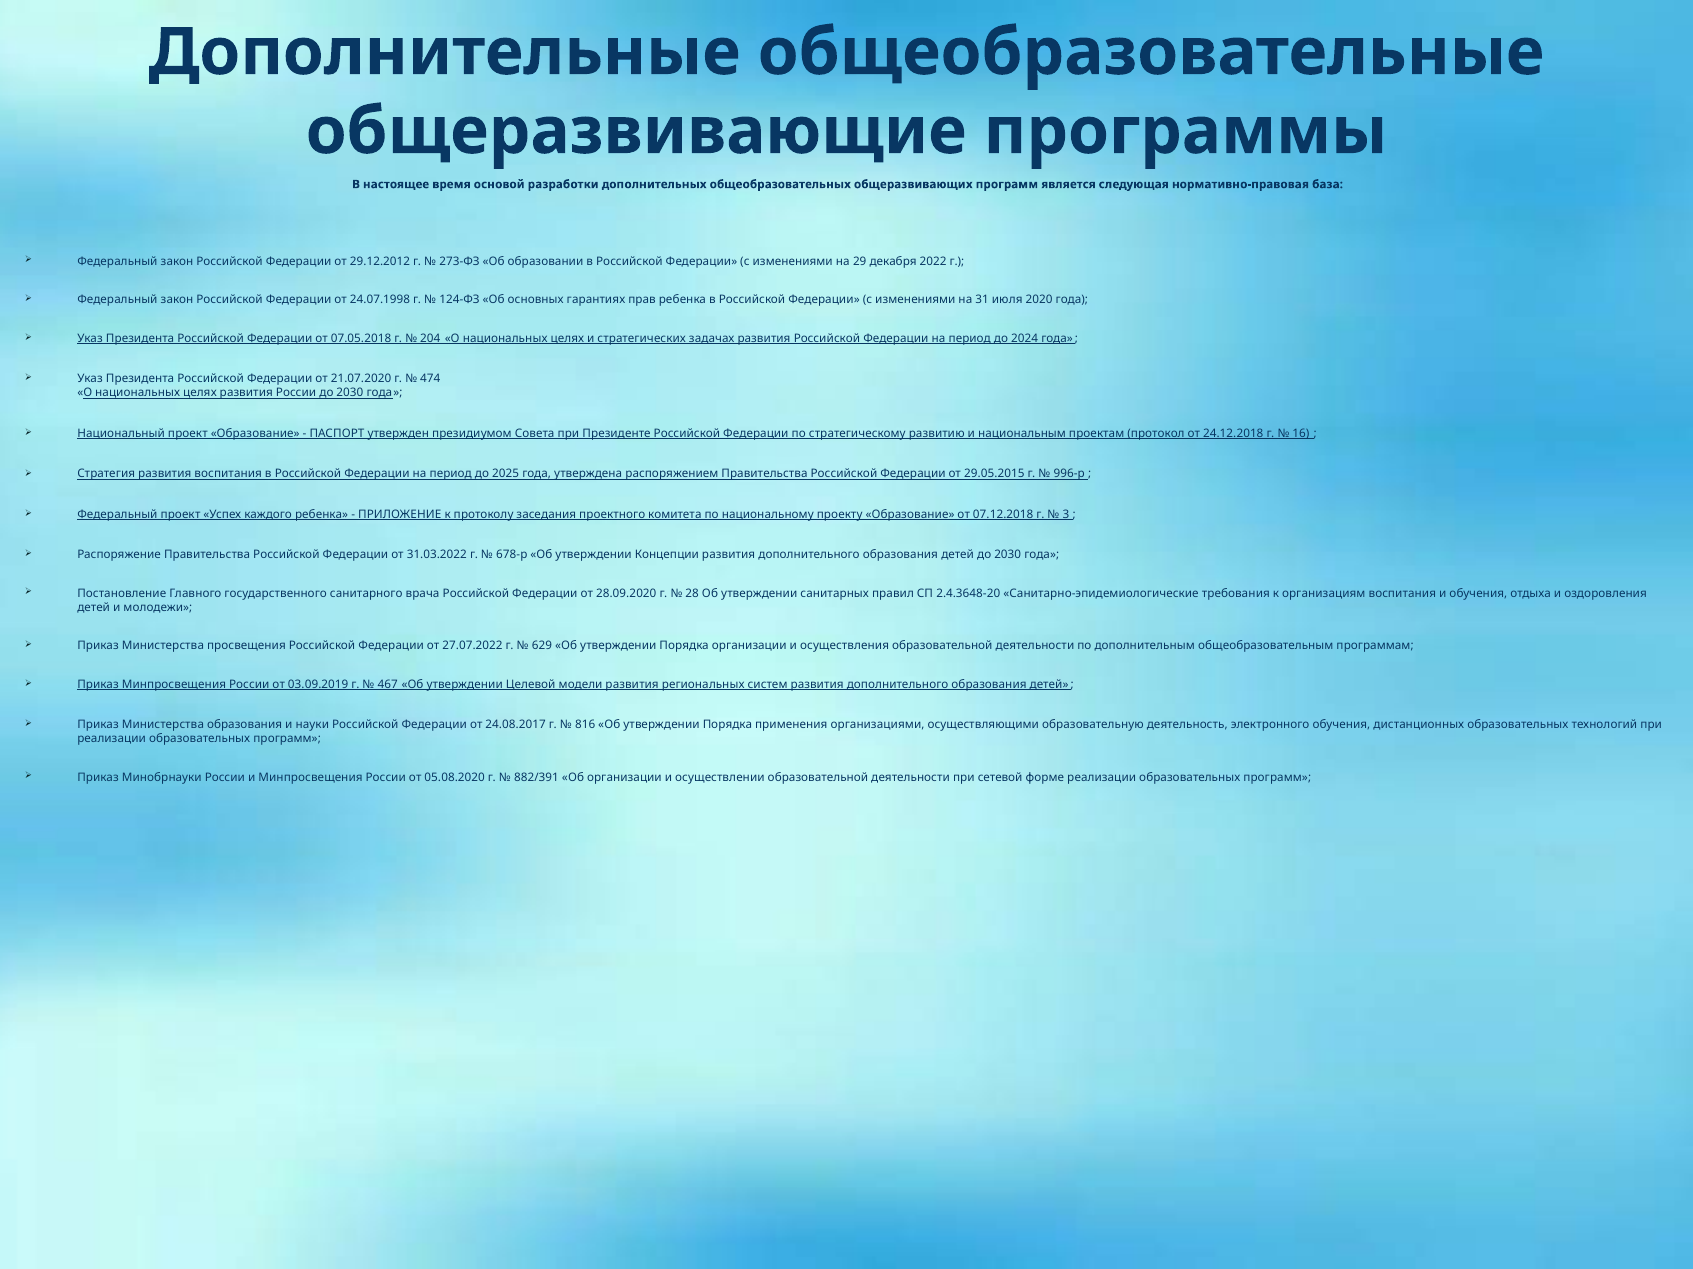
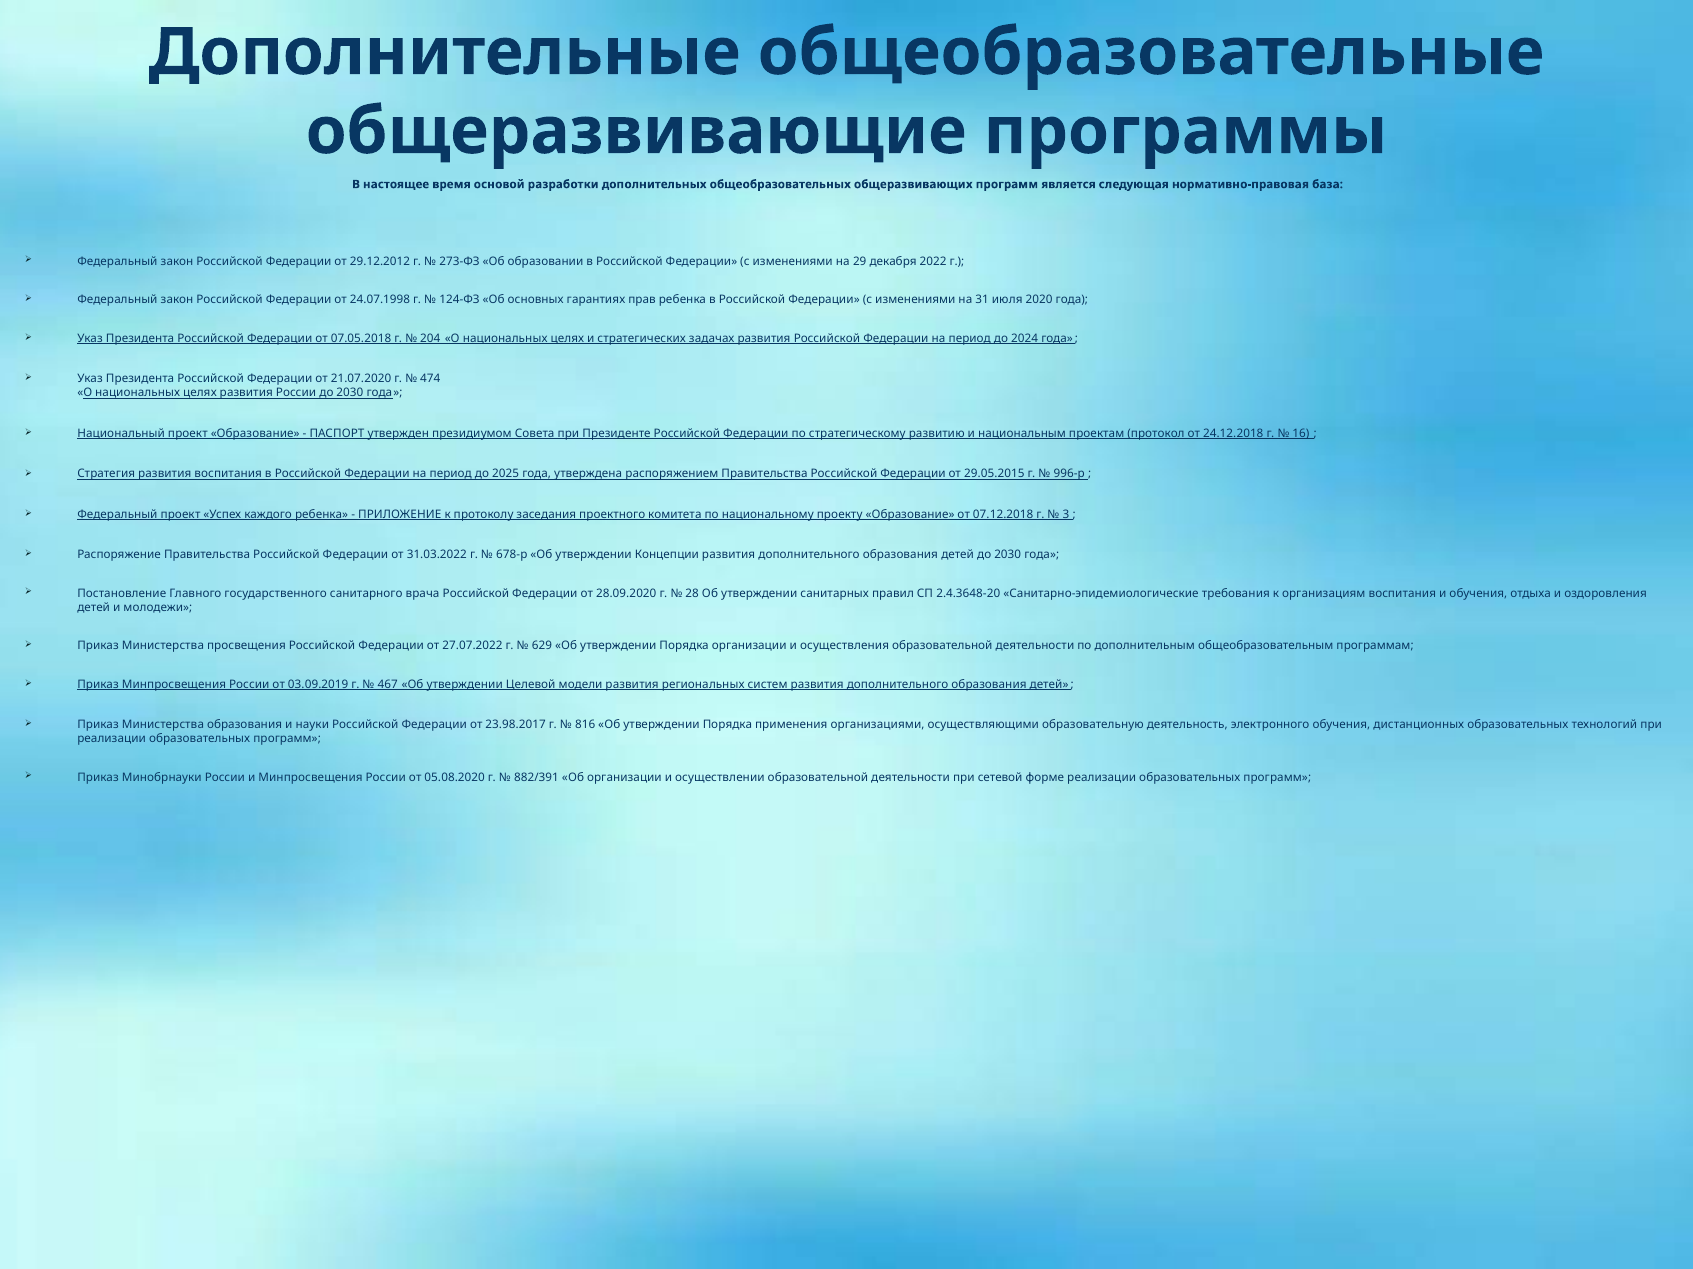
24.08.2017: 24.08.2017 -> 23.98.2017 (516, 725)
